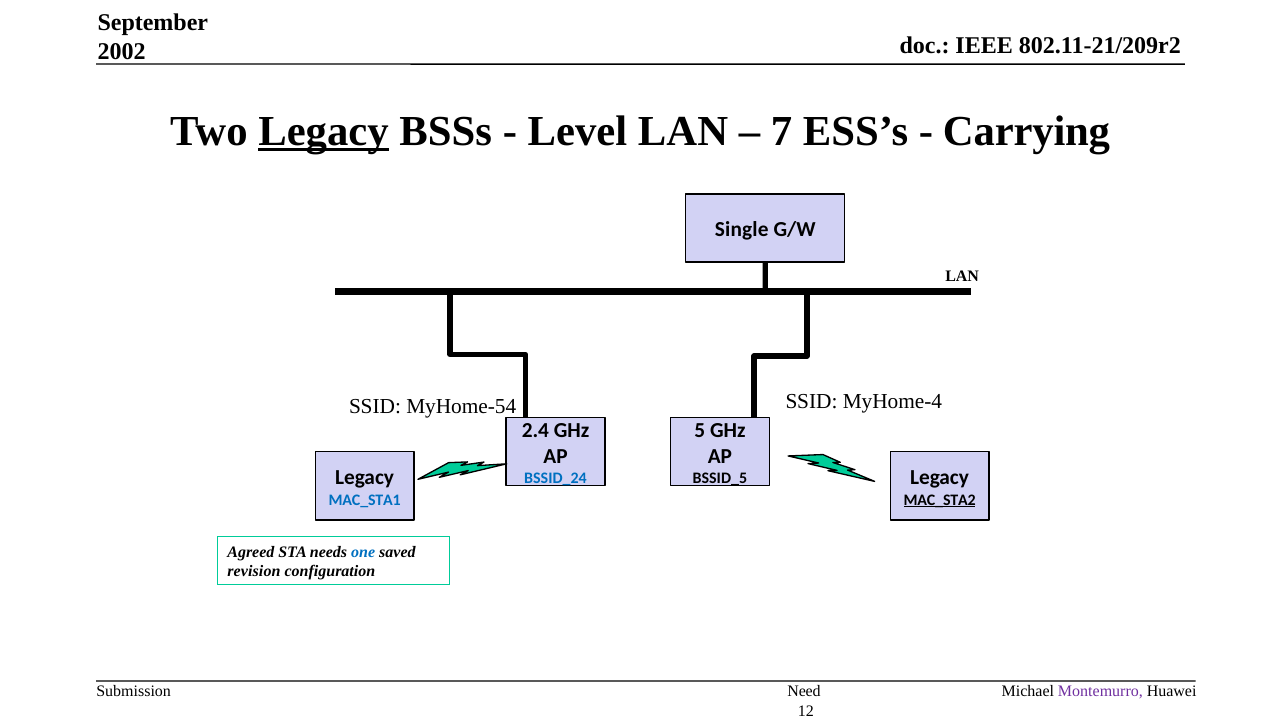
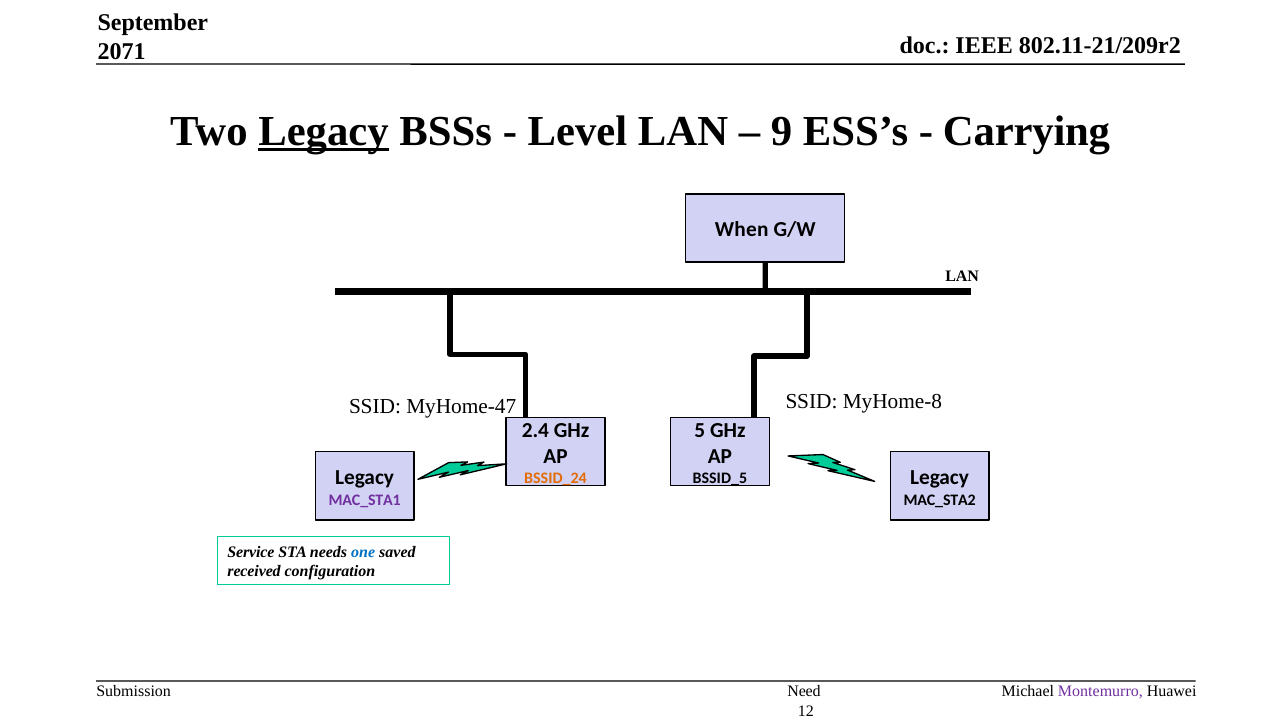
2002: 2002 -> 2071 (122, 51)
7: 7 -> 9 (782, 131)
Single: Single -> When (742, 229)
MyHome-54: MyHome-54 -> MyHome-47 (461, 406)
MyHome-4: MyHome-4 -> MyHome-8 (892, 401)
BSSID_24 colour: blue -> orange (555, 478)
MAC_STA1 colour: blue -> purple (365, 499)
MAC_STA2 underline: present -> none (940, 499)
Agreed: Agreed -> Service (251, 552)
revision: revision -> received (254, 571)
